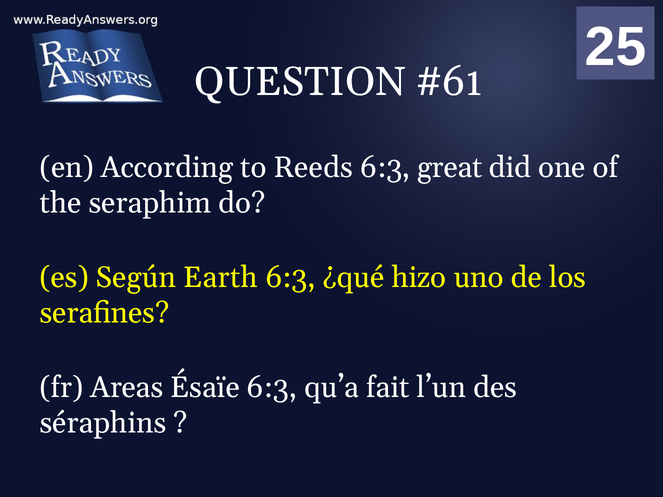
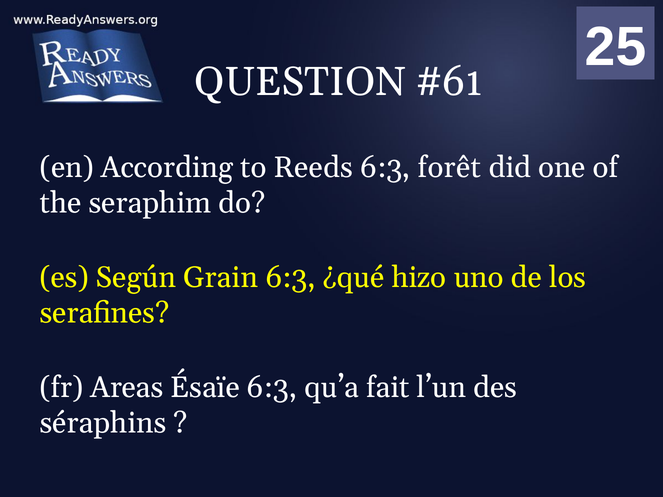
great: great -> forêt (449, 168)
Earth: Earth -> Grain (221, 278)
